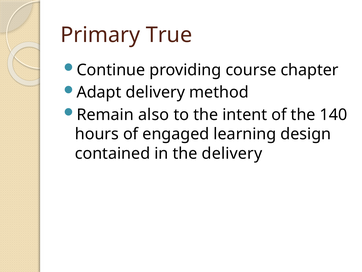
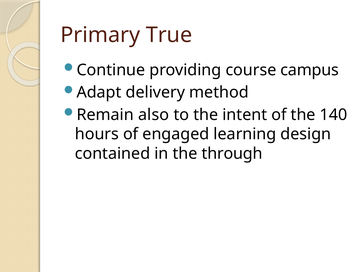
chapter: chapter -> campus (310, 70)
the delivery: delivery -> through (232, 153)
